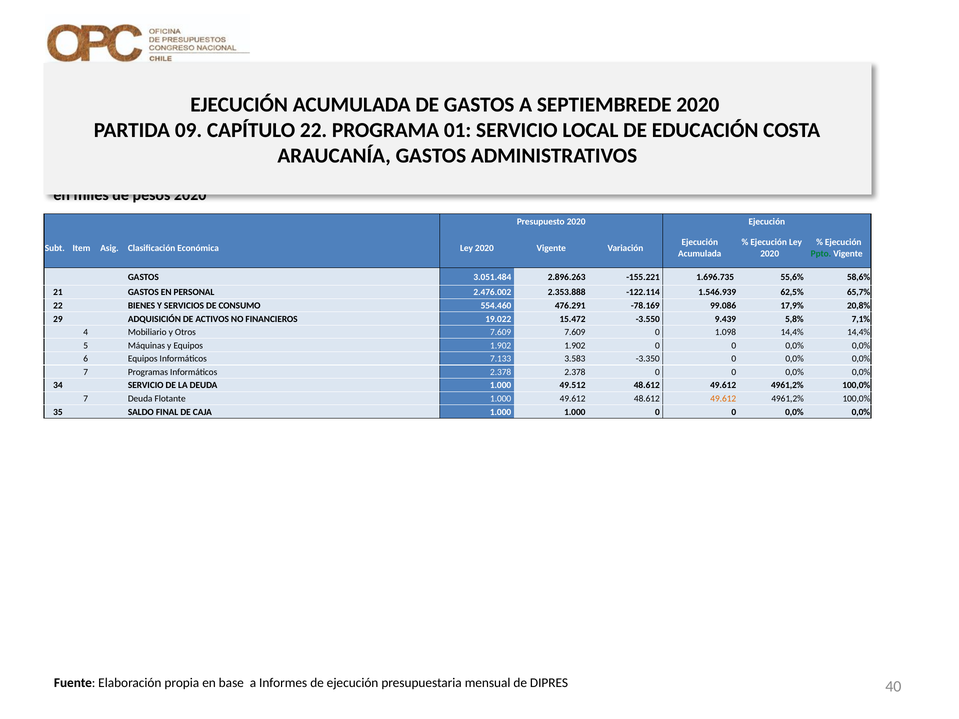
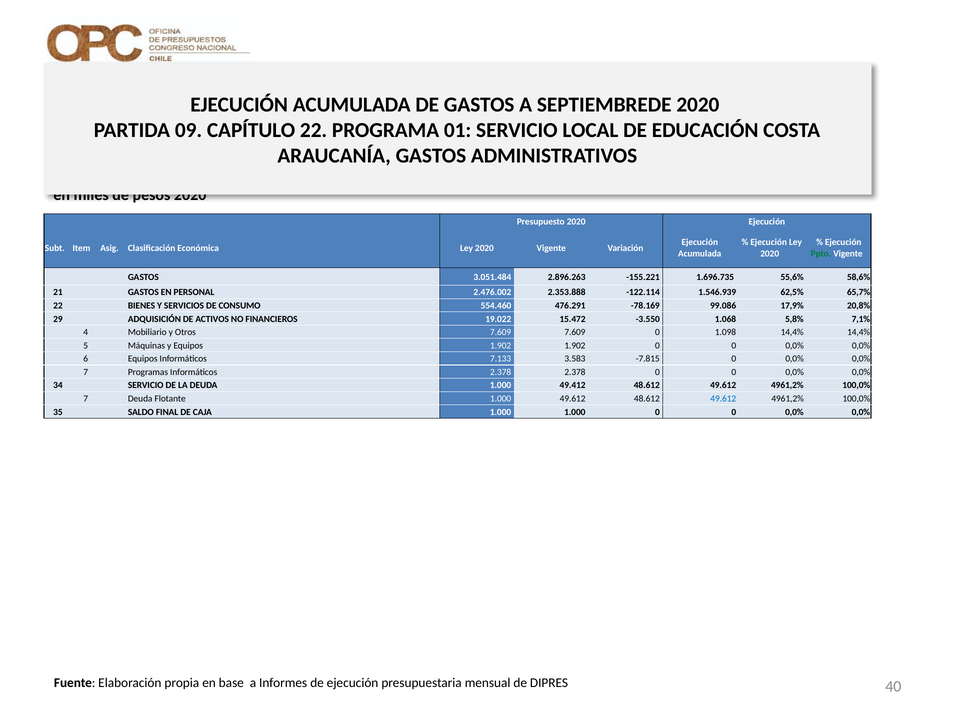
9.439: 9.439 -> 1.068 (725, 319)
-3.350: -3.350 -> -7.815 (648, 359)
49.512: 49.512 -> 49.412 (573, 386)
49.612 colour: orange -> blue (723, 399)
